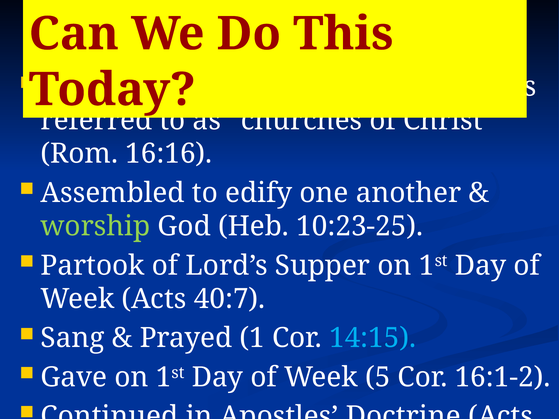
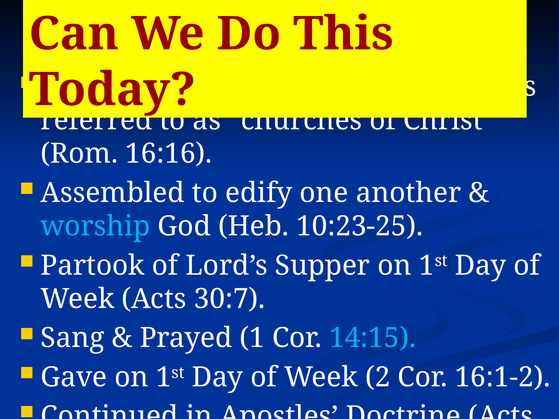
worship colour: light green -> light blue (95, 226)
40:7: 40:7 -> 30:7 (230, 299)
5: 5 -> 2 (378, 377)
